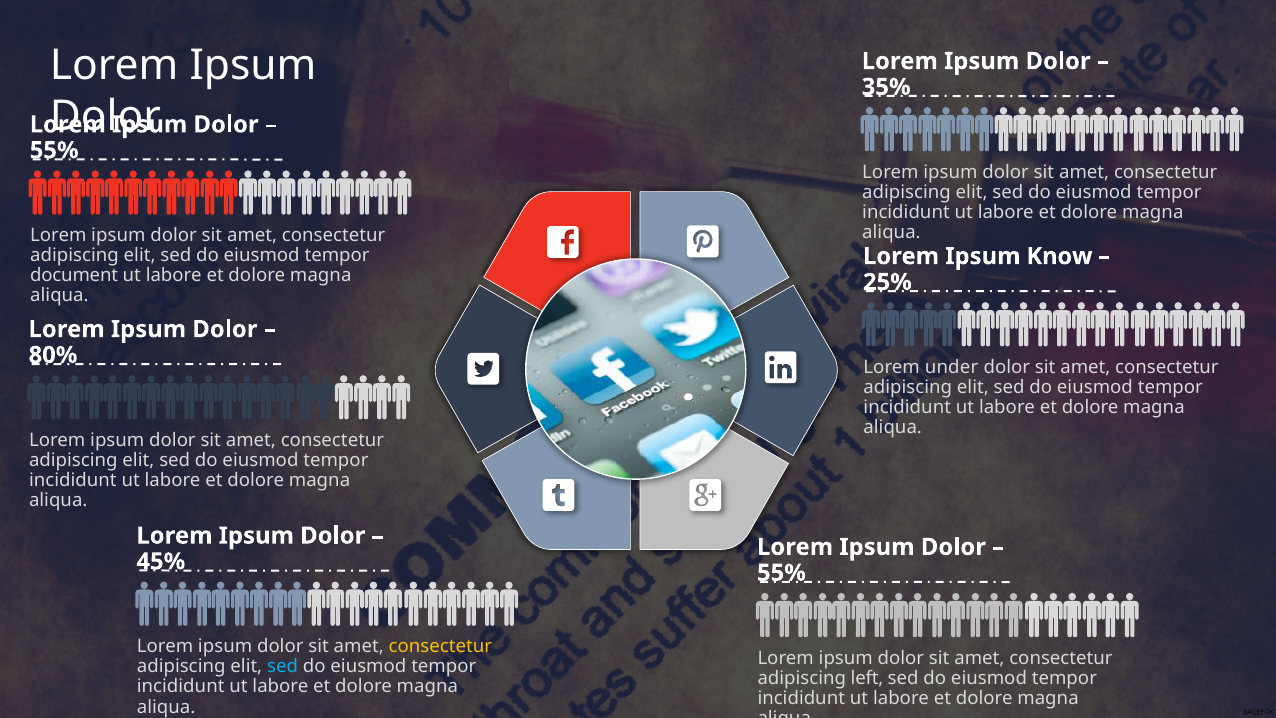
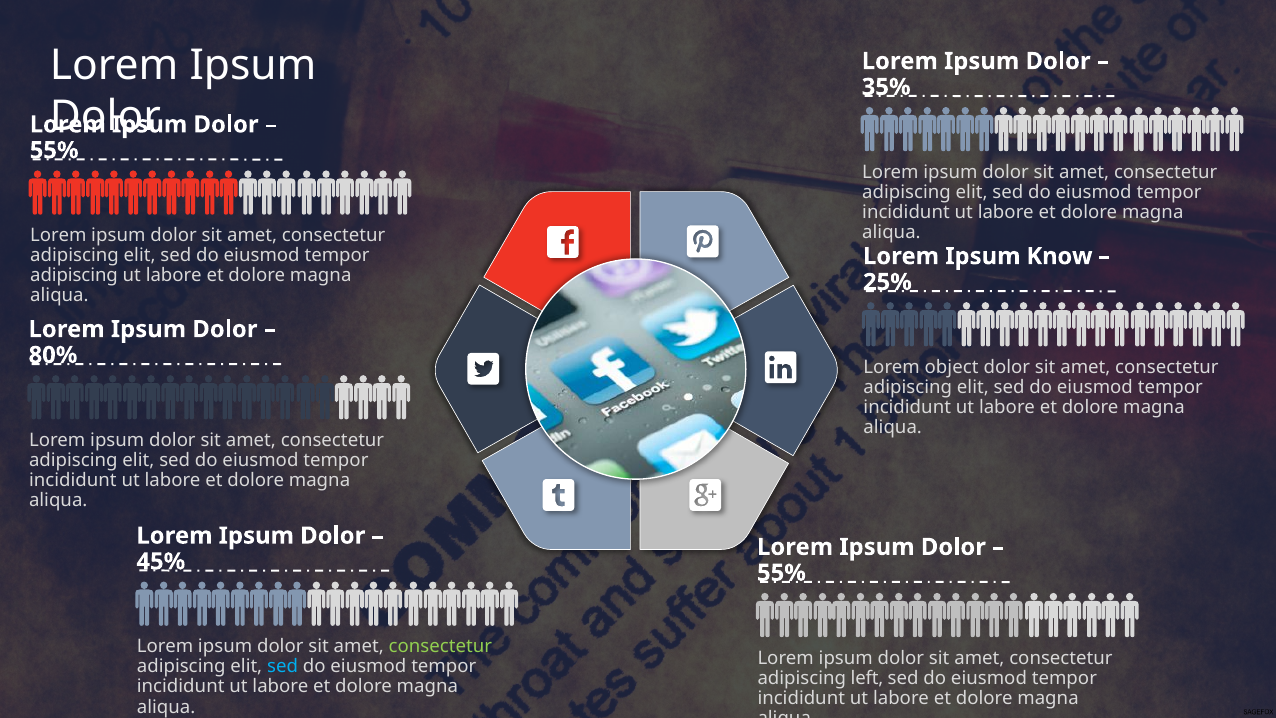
document: document -> adipiscing (74, 276)
under: under -> object (952, 367)
consectetur colour: yellow -> light green (440, 646)
